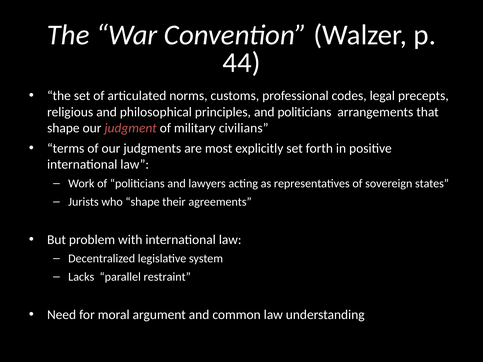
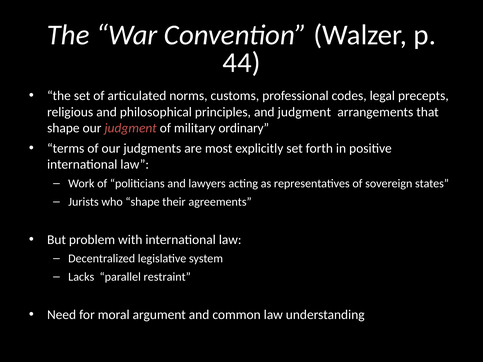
and politicians: politicians -> judgment (304, 112)
civilians: civilians -> ordinary (244, 128)
